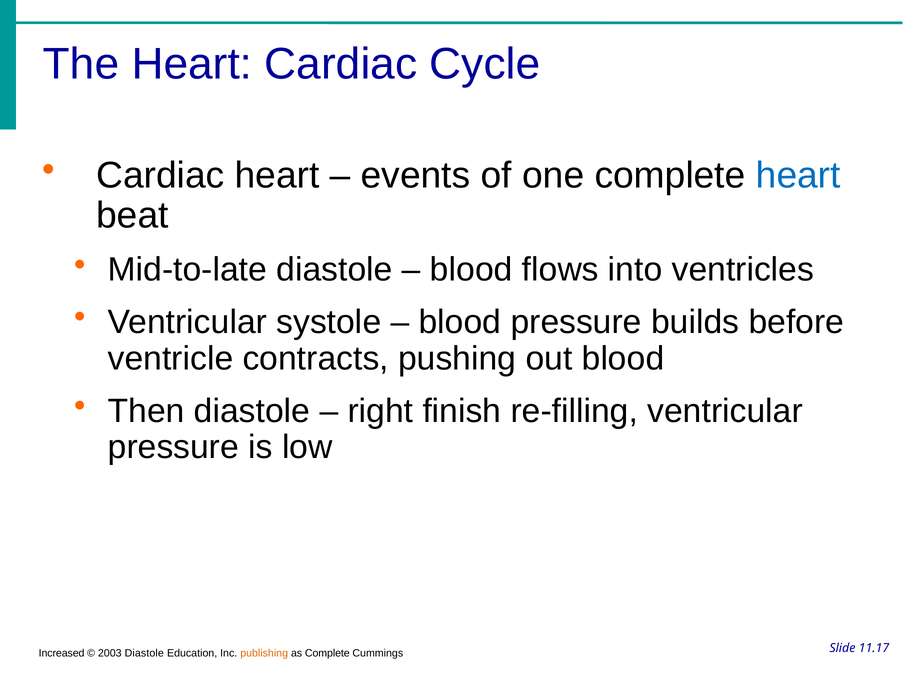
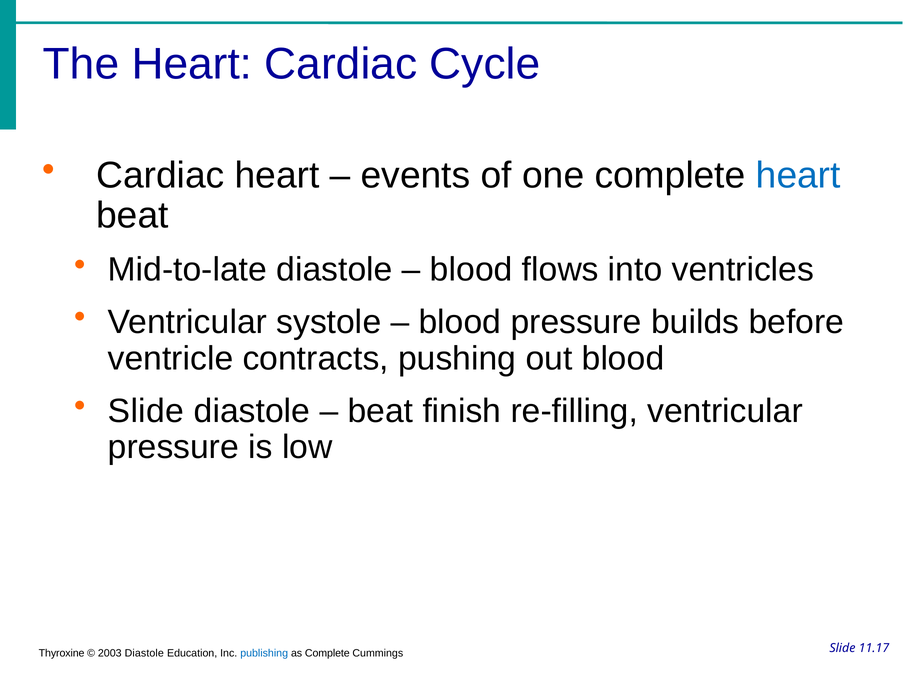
Then: Then -> Slide (146, 411)
right: right -> beat (380, 411)
Increased: Increased -> Thyroxine (62, 653)
publishing colour: orange -> blue (264, 653)
